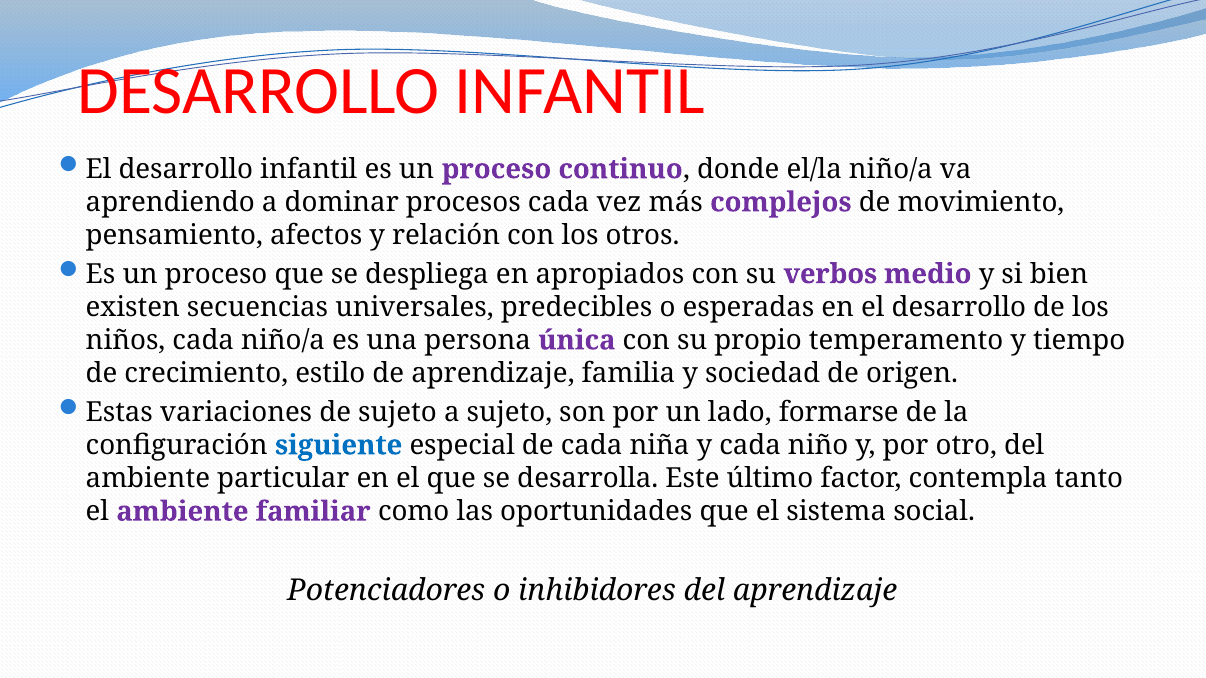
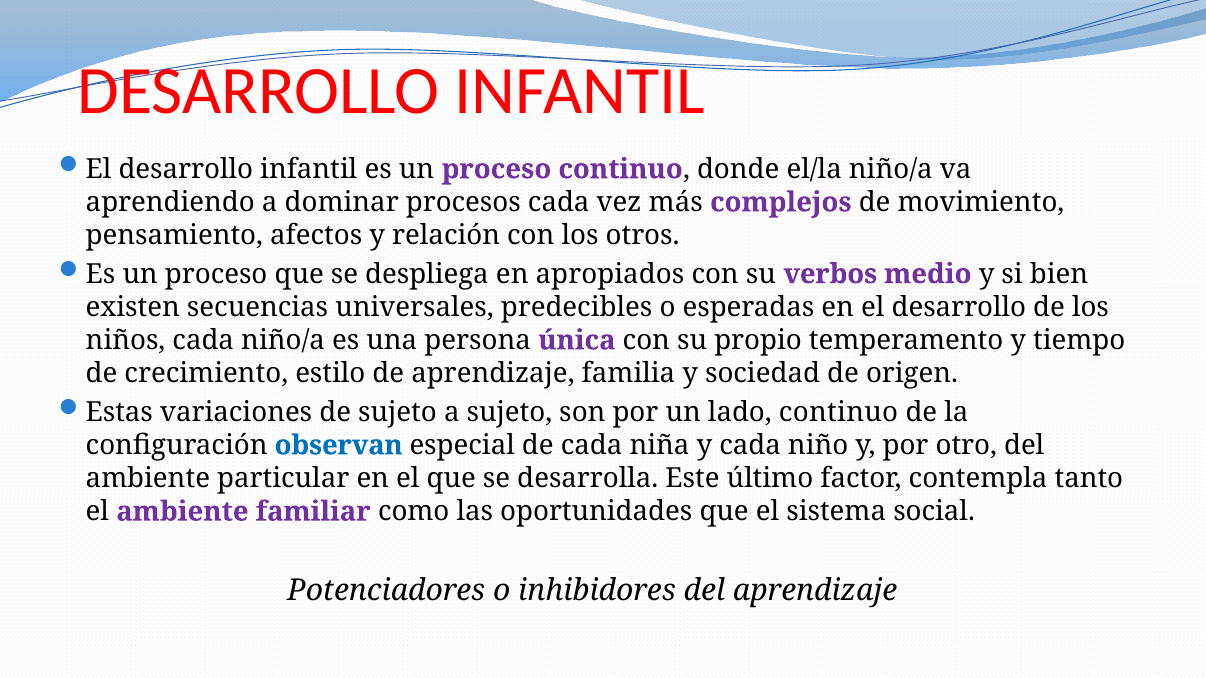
lado formarse: formarse -> continuo (839, 412)
siguiente: siguiente -> observan (339, 446)
